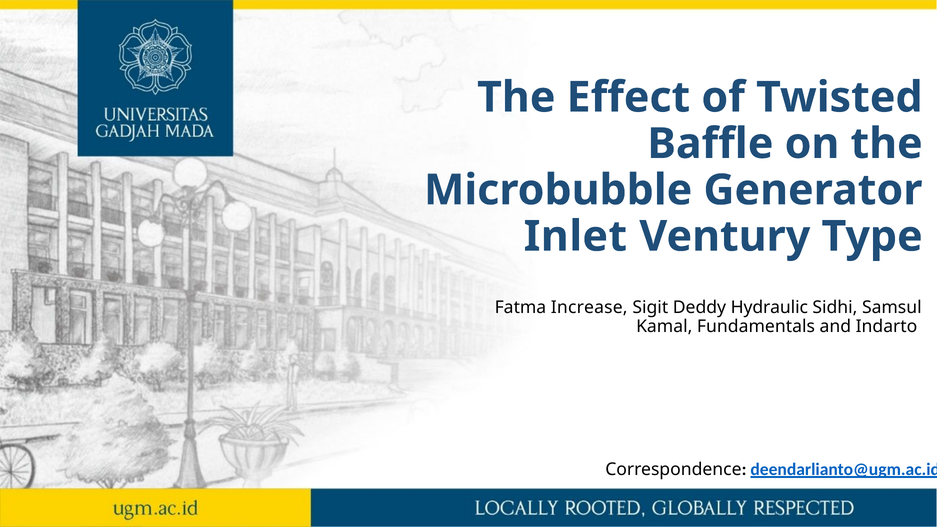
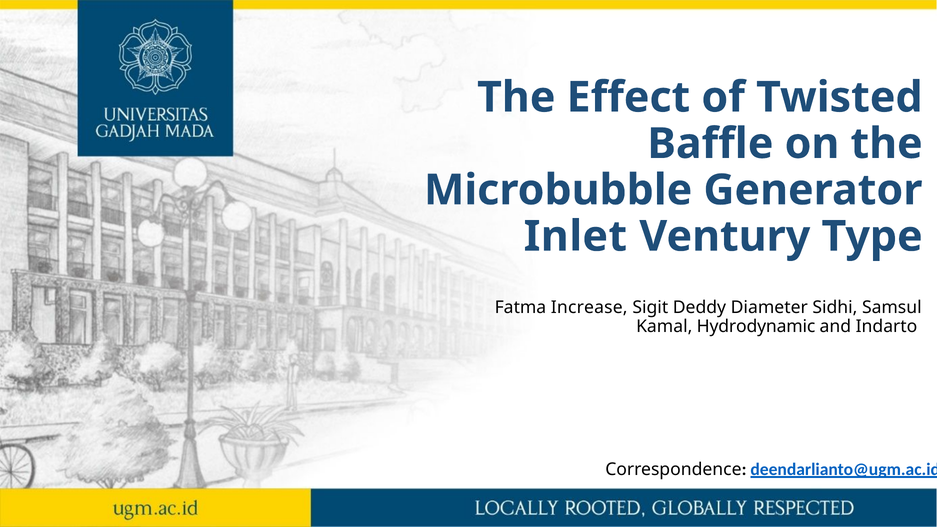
Hydraulic: Hydraulic -> Diameter (769, 308)
Fundamentals: Fundamentals -> Hydrodynamic (756, 326)
